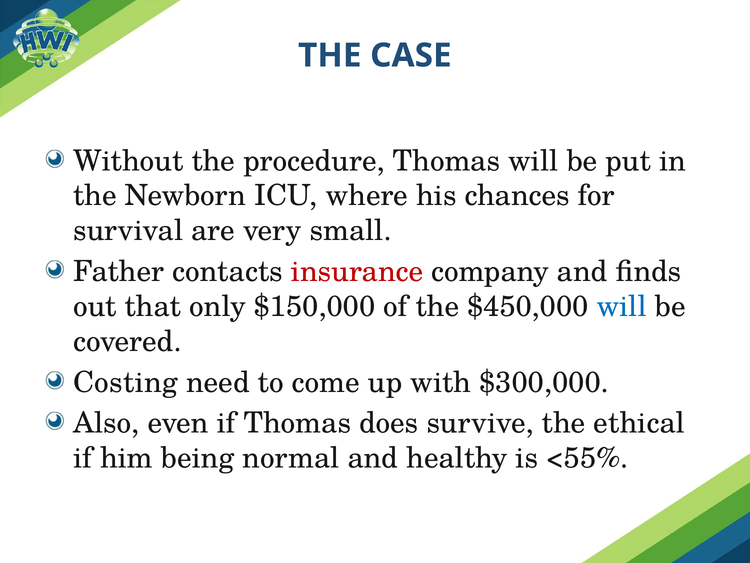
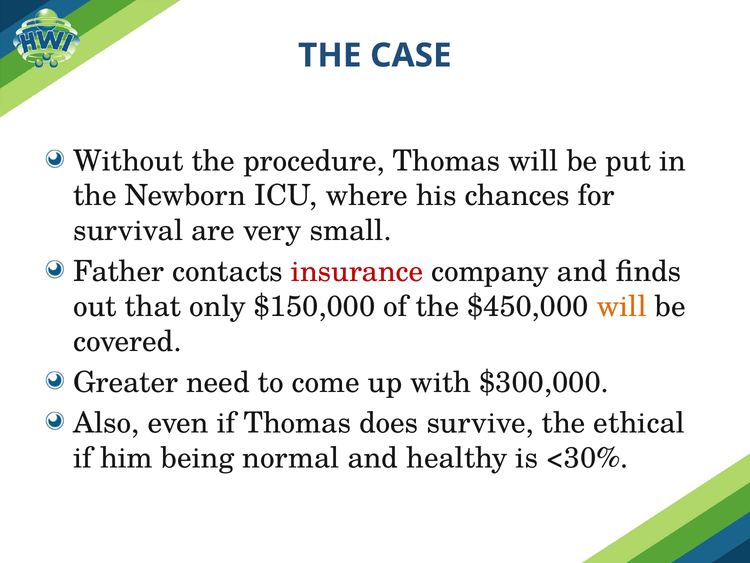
will colour: blue -> orange (622, 306)
Costing: Costing -> Greater (126, 382)
<55%: <55% -> <30% (587, 458)
